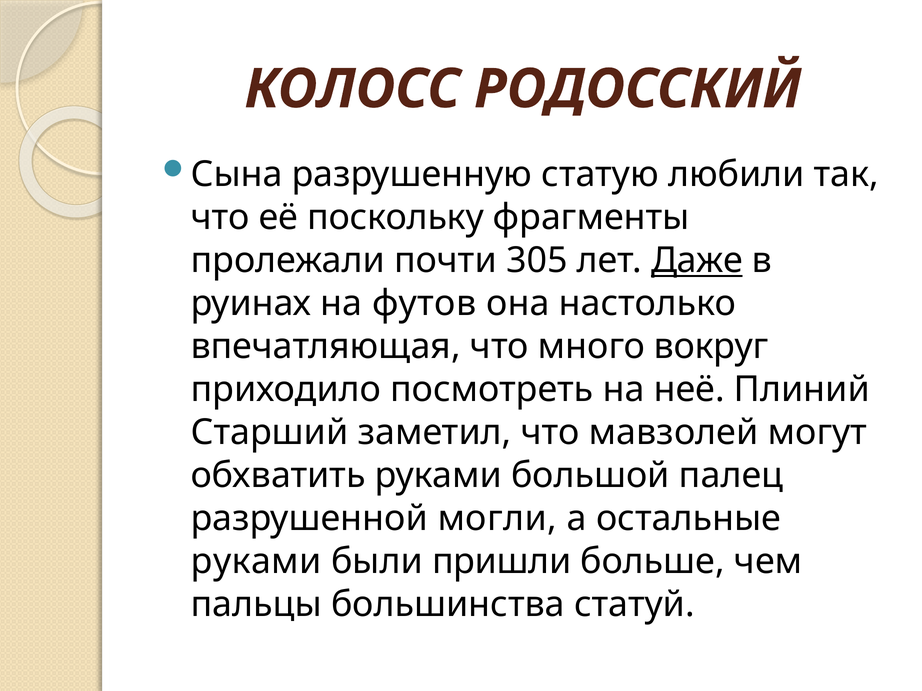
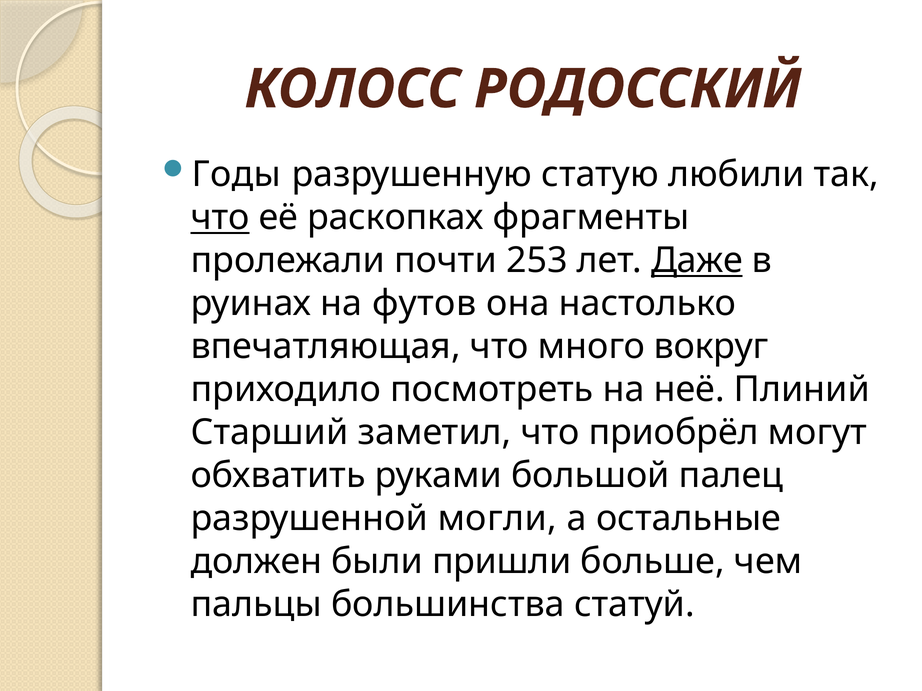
Сына: Сына -> Годы (236, 175)
что underline: none -> present (220, 218)
поскольку: поскольку -> раскопках (396, 218)
305: 305 -> 253 (537, 261)
мавзолей: мавзолей -> приобрёл (674, 433)
руками: руками -> должен (257, 562)
